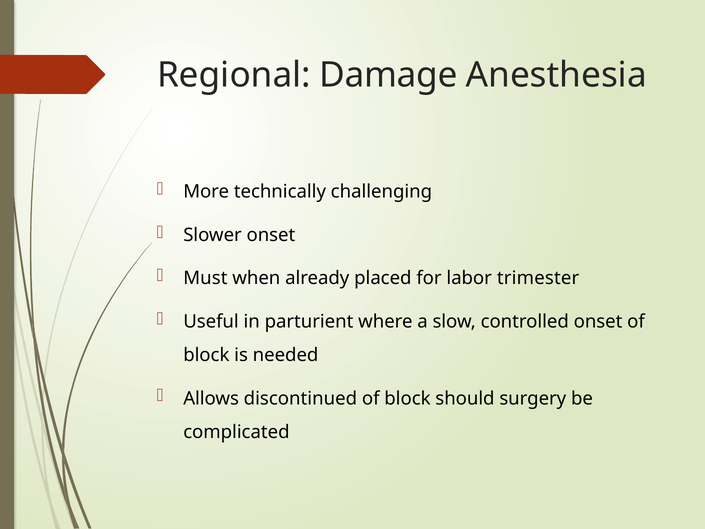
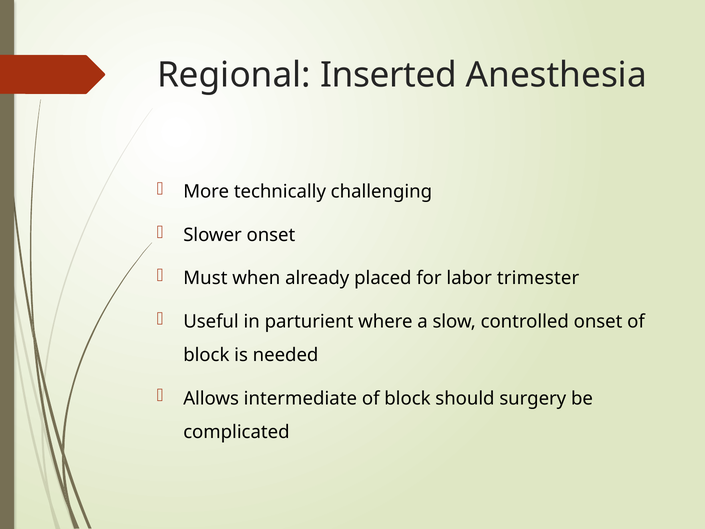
Damage: Damage -> Inserted (388, 75)
discontinued: discontinued -> intermediate (300, 398)
